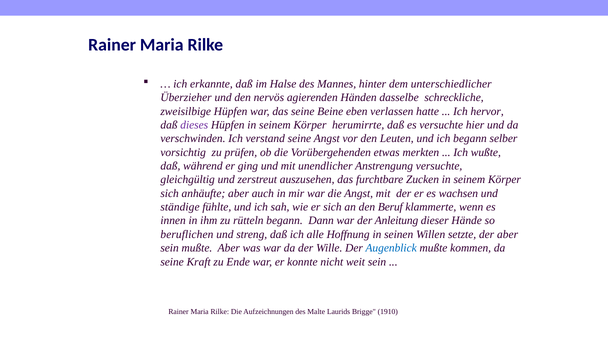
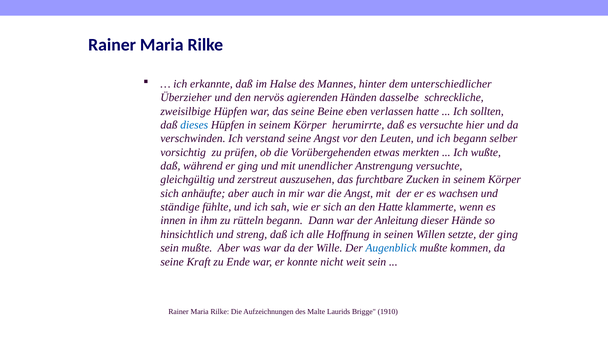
hervor: hervor -> sollten (487, 111)
dieses colour: purple -> blue (194, 125)
den Beruf: Beruf -> Hatte (390, 207)
beruflichen: beruflichen -> hinsichtlich (187, 234)
der aber: aber -> ging (508, 234)
